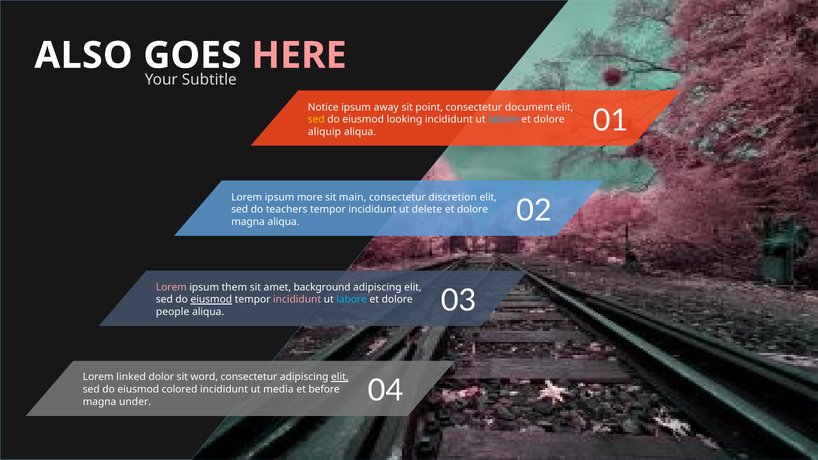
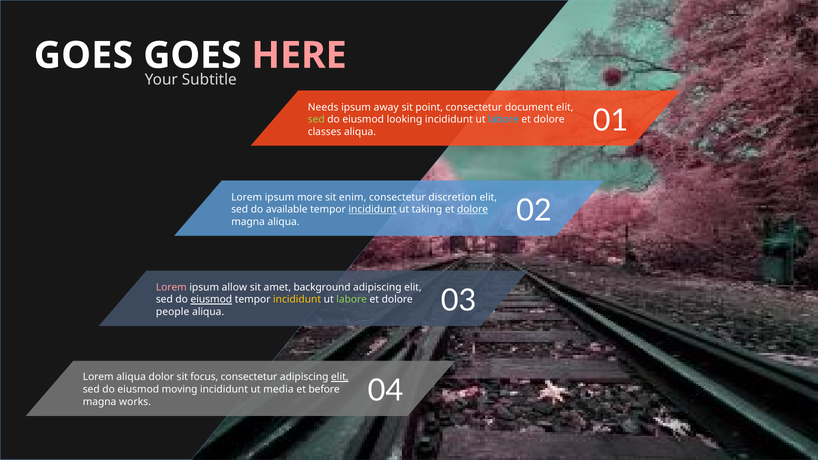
ALSO: ALSO -> GOES (84, 56)
Notice: Notice -> Needs (323, 107)
sed colour: yellow -> light green (316, 120)
aliquip: aliquip -> classes (325, 132)
main: main -> enim (353, 197)
teachers: teachers -> available (287, 210)
incididunt underline: none -> present (372, 210)
delete: delete -> taking (427, 210)
dolore underline: none -> present (473, 210)
them: them -> allow (234, 287)
incididunt colour: pink -> yellow (297, 300)
labore colour: light blue -> light green (352, 300)
Lorem linked: linked -> aliqua (131, 377)
word: word -> focus (204, 377)
colored: colored -> moving (180, 389)
under: under -> works (135, 402)
